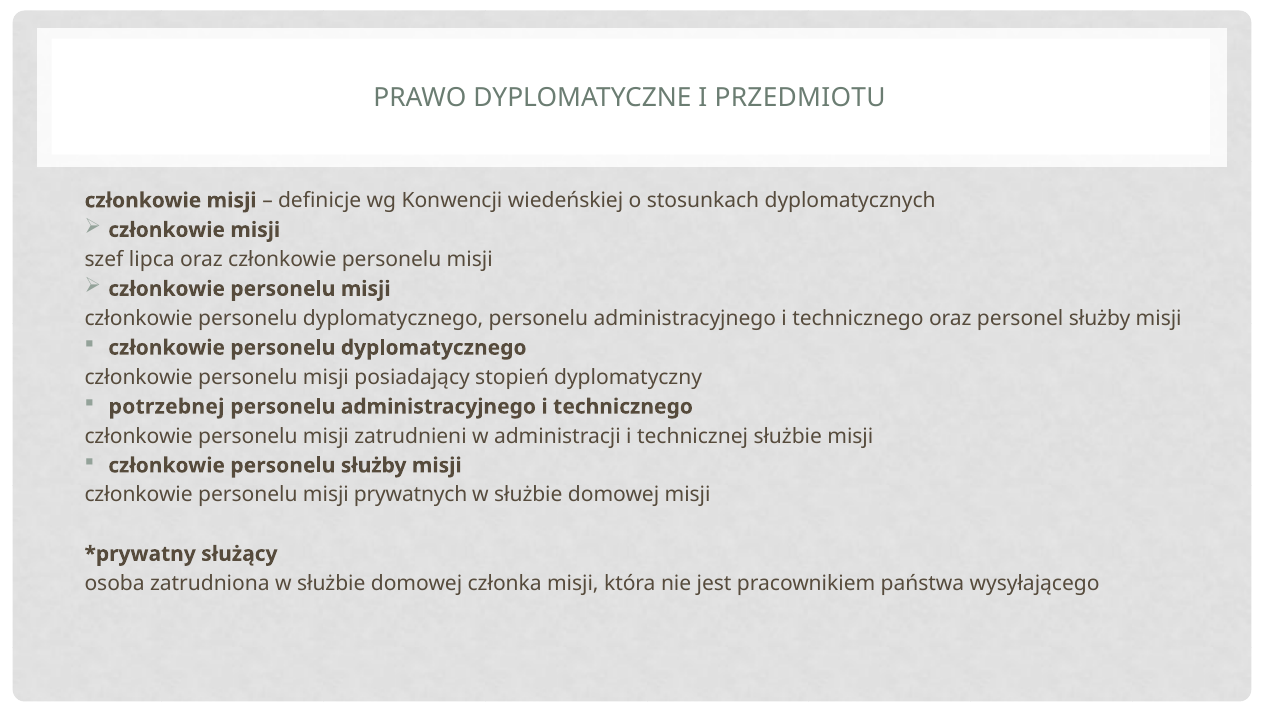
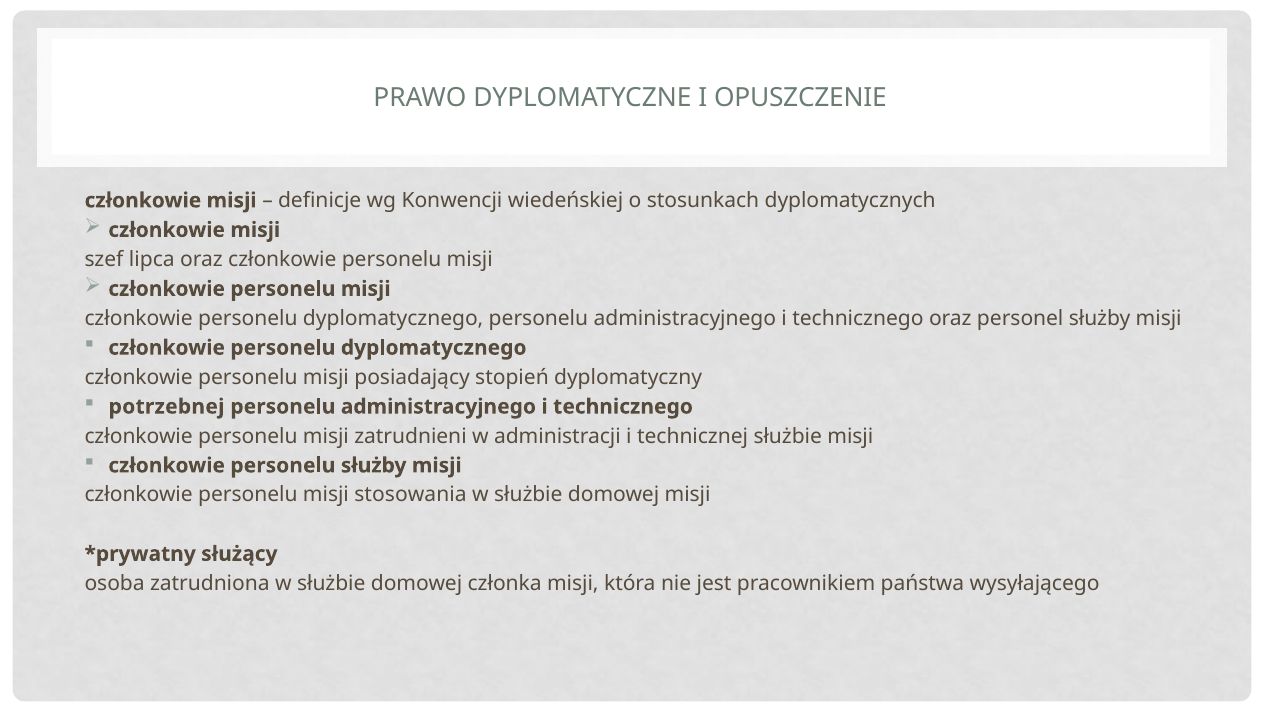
PRZEDMIOTU: PRZEDMIOTU -> OPUSZCZENIE (800, 98)
prywatnych: prywatnych -> stosowania (411, 495)
